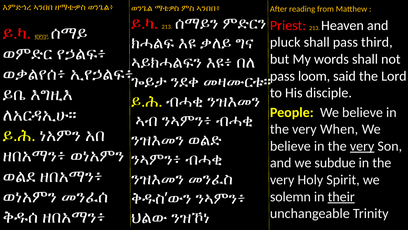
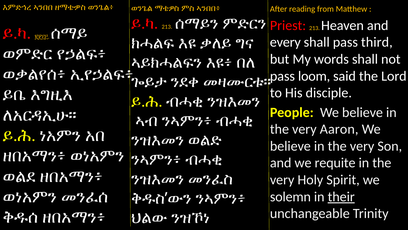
pluck: pluck -> every (285, 42)
When: When -> Aaron (339, 129)
very underline: present -> none (362, 146)
subdue: subdue -> requite (335, 163)
